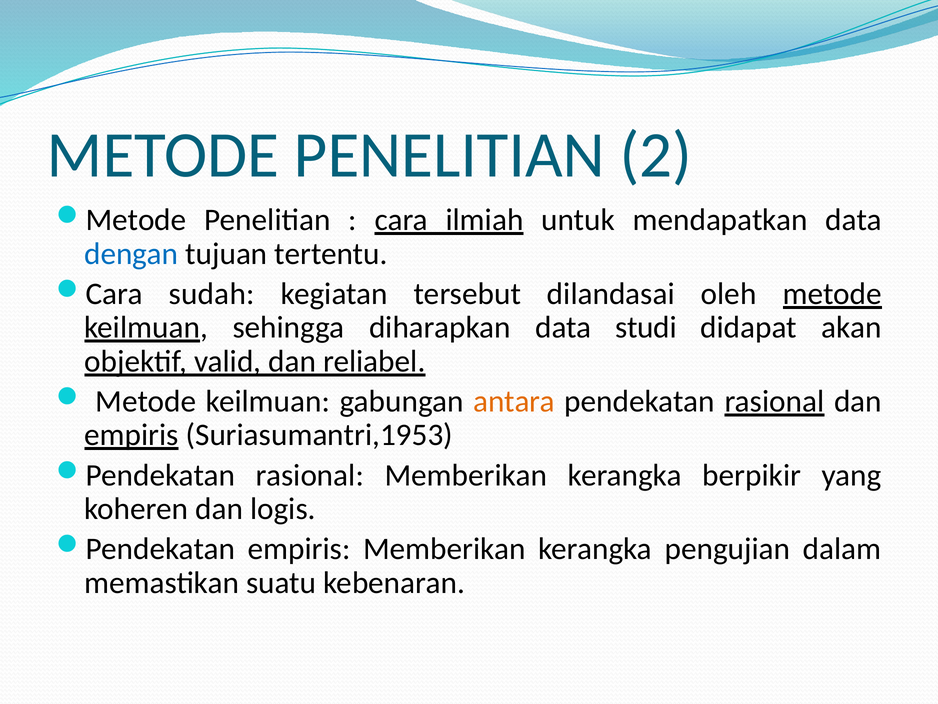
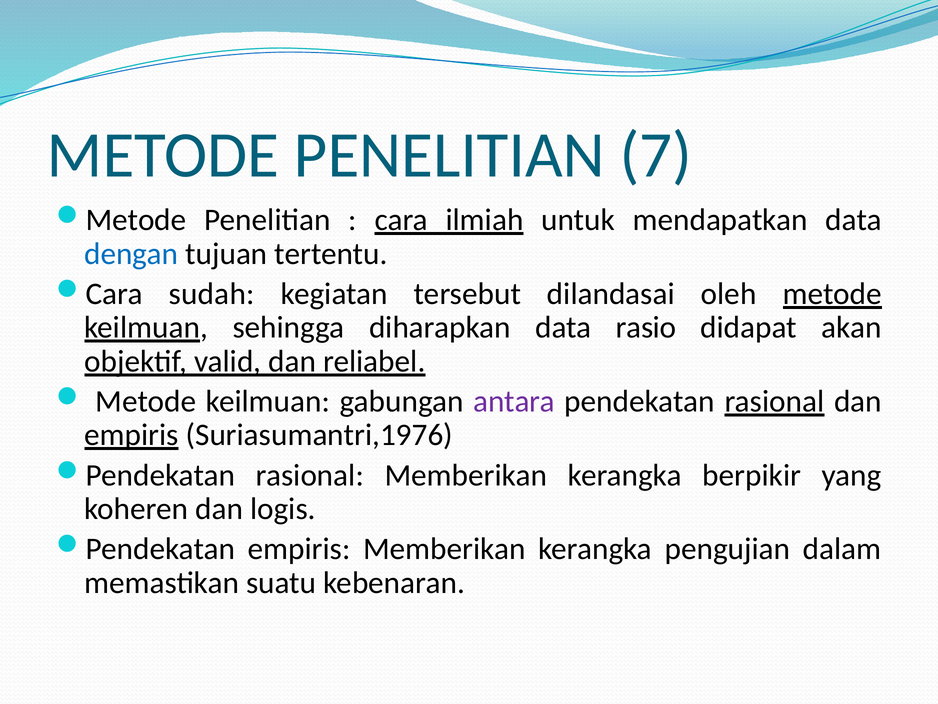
2: 2 -> 7 (656, 155)
studi: studi -> rasio (646, 327)
antara colour: orange -> purple (514, 401)
Suriasumantri,1953: Suriasumantri,1953 -> Suriasumantri,1976 (319, 435)
